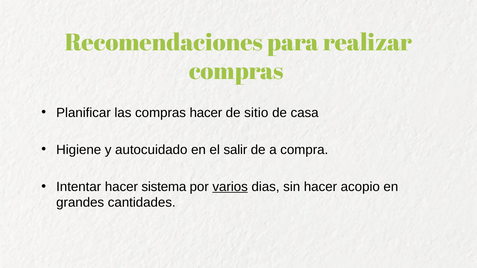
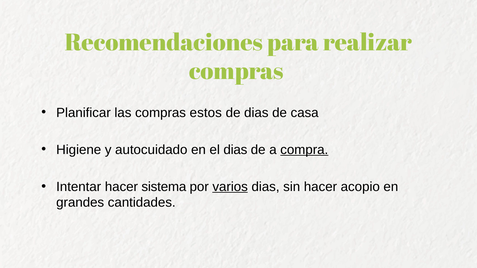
compras hacer: hacer -> estos (206, 113)
de sitio: sitio -> dias (256, 113)
el salir: salir -> dias (235, 150)
compra underline: none -> present (304, 150)
